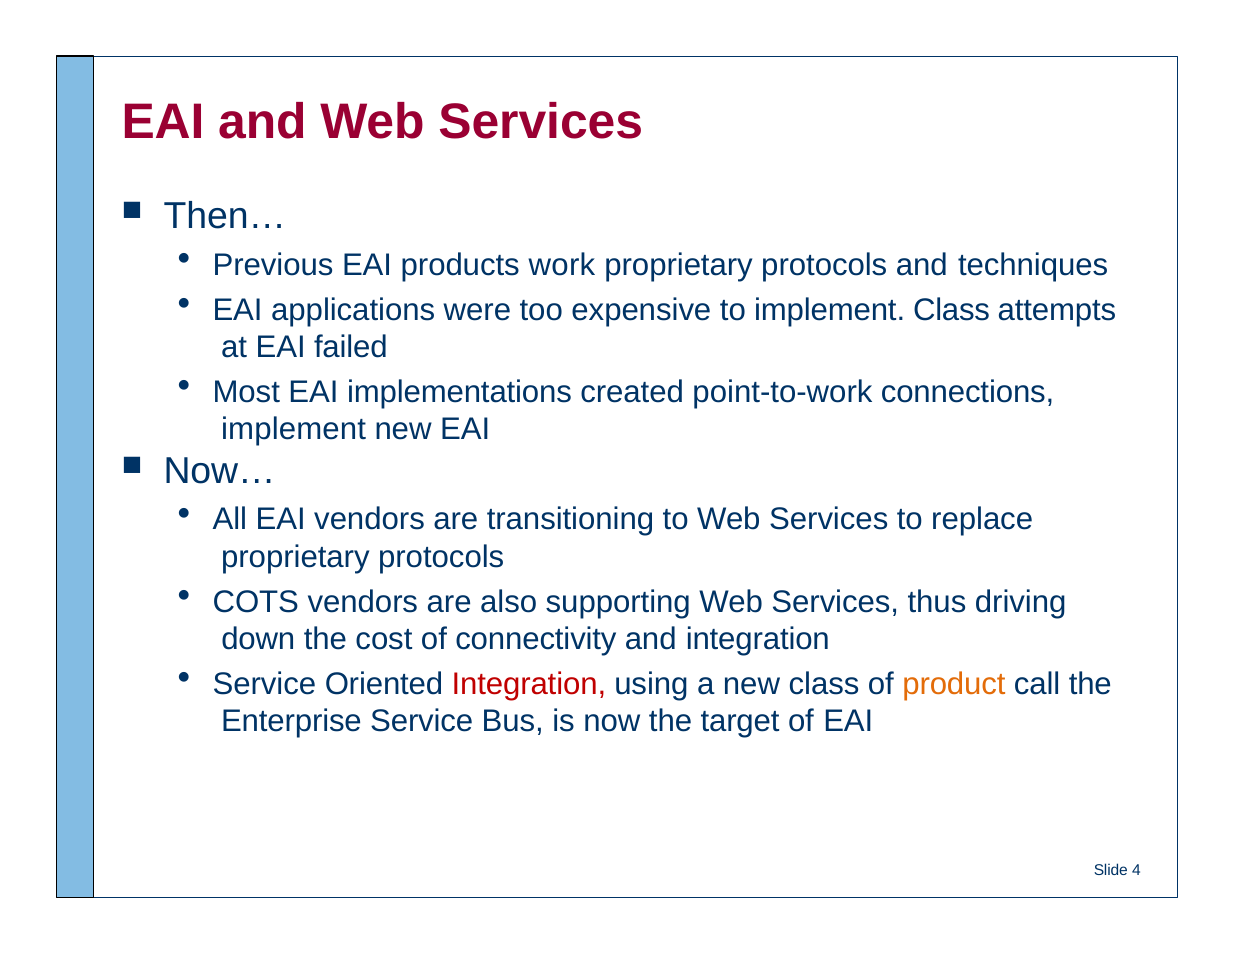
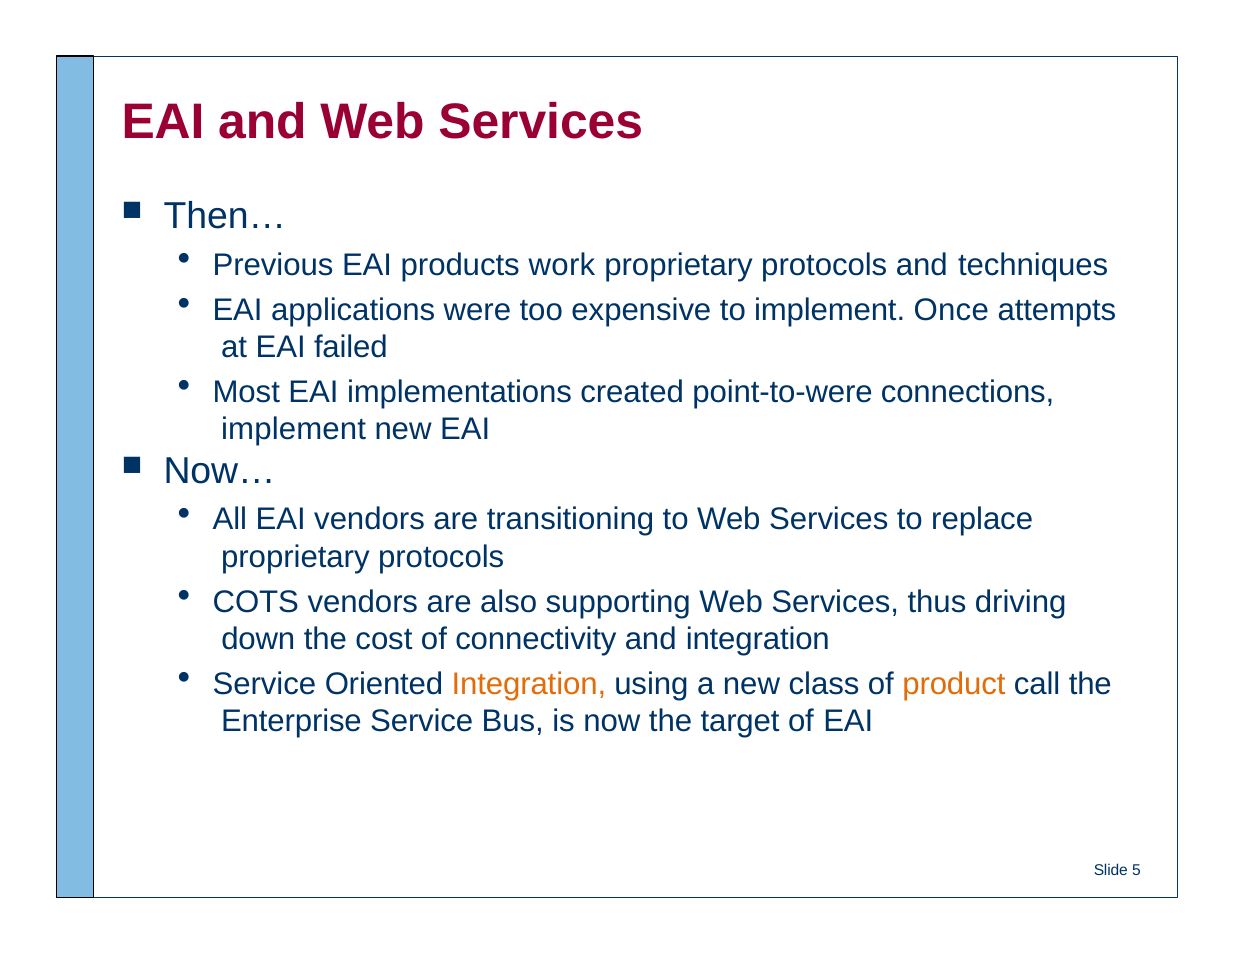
implement Class: Class -> Once (951, 310)
point-to-work: point-to-work -> point-to-were (783, 392)
Integration colour: red -> orange (529, 684)
4: 4 -> 5 (1136, 870)
